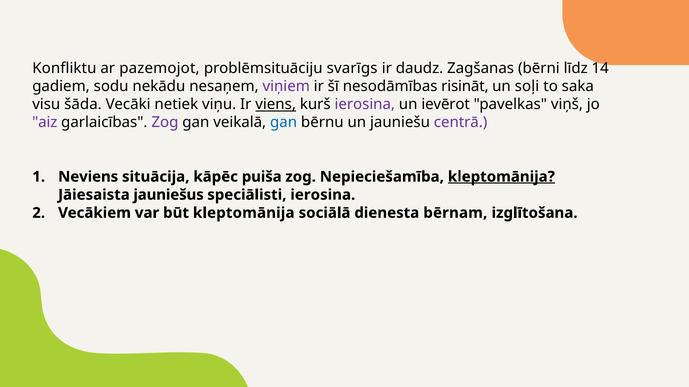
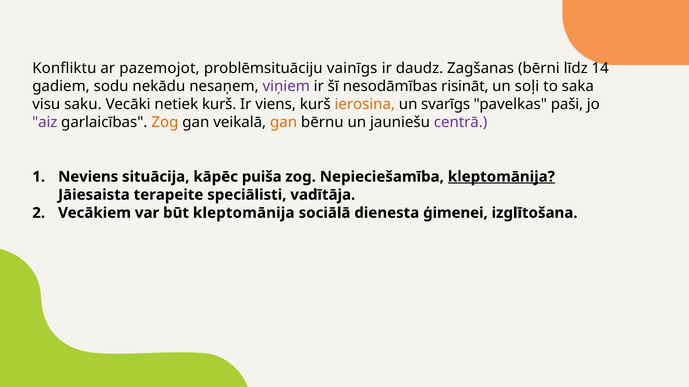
svarīgs: svarīgs -> vainīgs (352, 68)
šāda: šāda -> saku (83, 105)
netiek viņu: viņu -> kurš (219, 105)
viens underline: present -> none (276, 105)
ierosina colour: purple -> orange (365, 105)
ievērot: ievērot -> svarīgs (446, 105)
viņš: viņš -> paši (567, 105)
Zog colour: purple -> orange (165, 123)
gan colour: blue -> orange (284, 123)
jauniešus: jauniešus -> terapeite (169, 195)
speciālisti ierosina: ierosina -> vadītāja (323, 195)
bērnam: bērnam -> ģimenei (455, 213)
